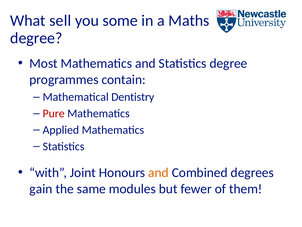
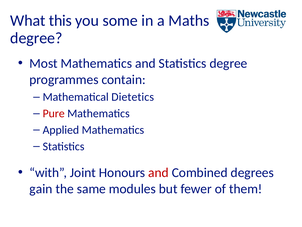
sell: sell -> this (60, 21)
Dentistry: Dentistry -> Dietetics (133, 97)
and colour: orange -> red (158, 172)
